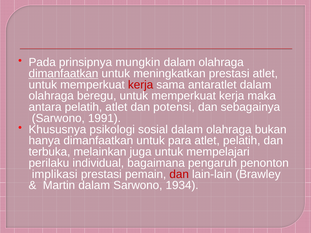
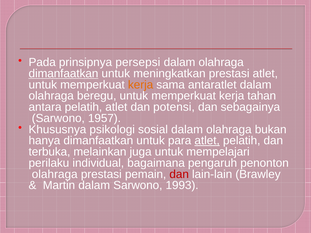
mungkin: mungkin -> persepsi (138, 62)
kerja colour: red -> orange (141, 85)
maka: maka -> tahan (262, 96)
1991: 1991 -> 1957 (104, 118)
atlet underline: none -> present (207, 141)
implikasi: implikasi -> olahraga (55, 174)
1934: 1934 -> 1993 (182, 186)
